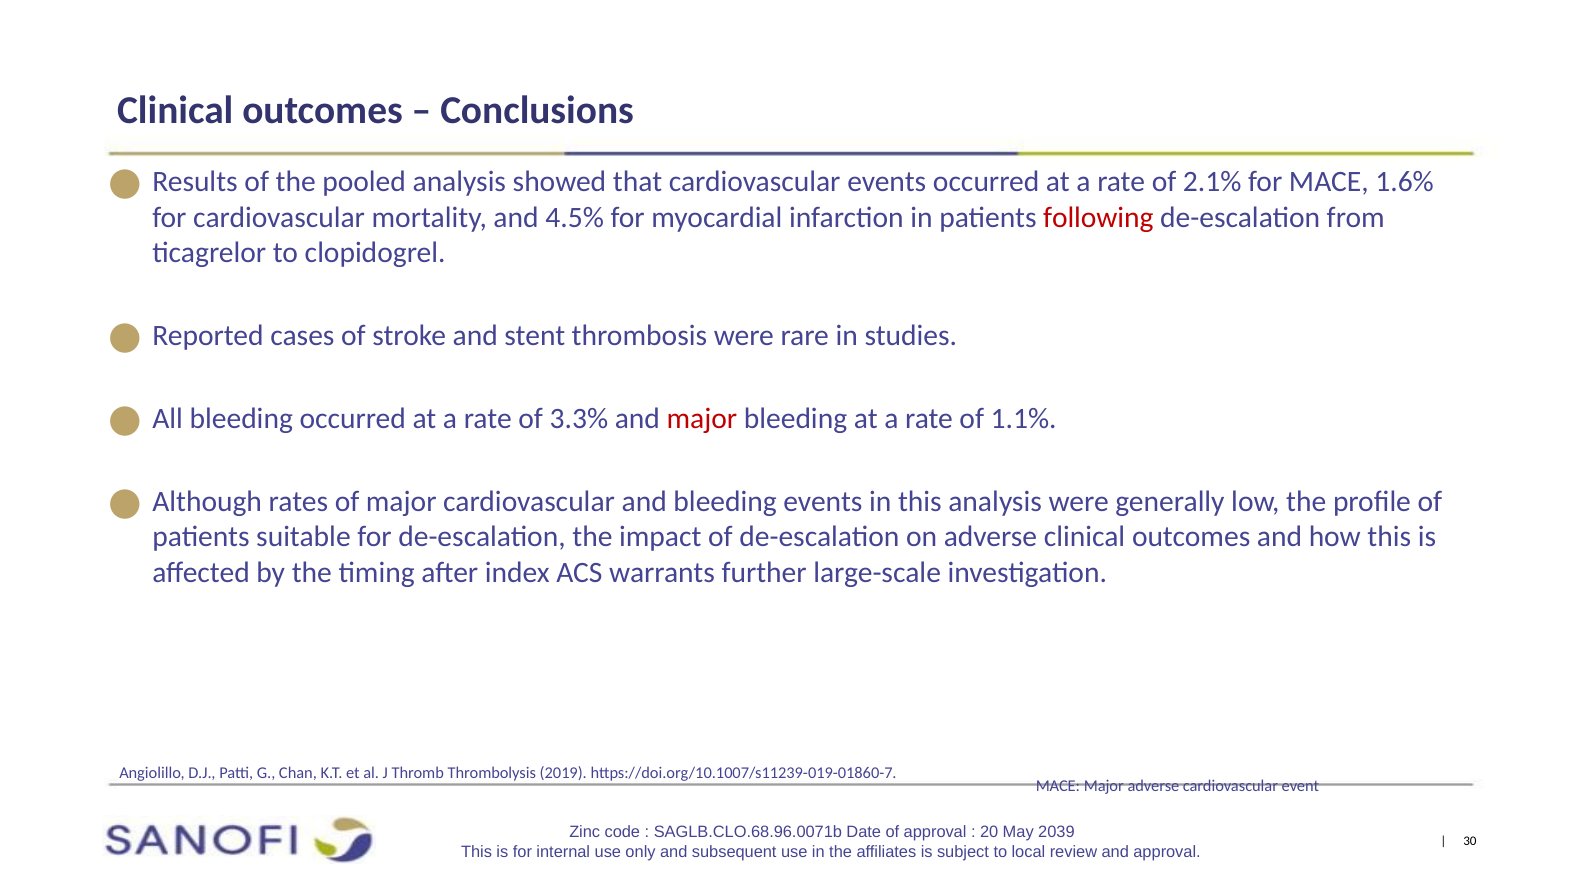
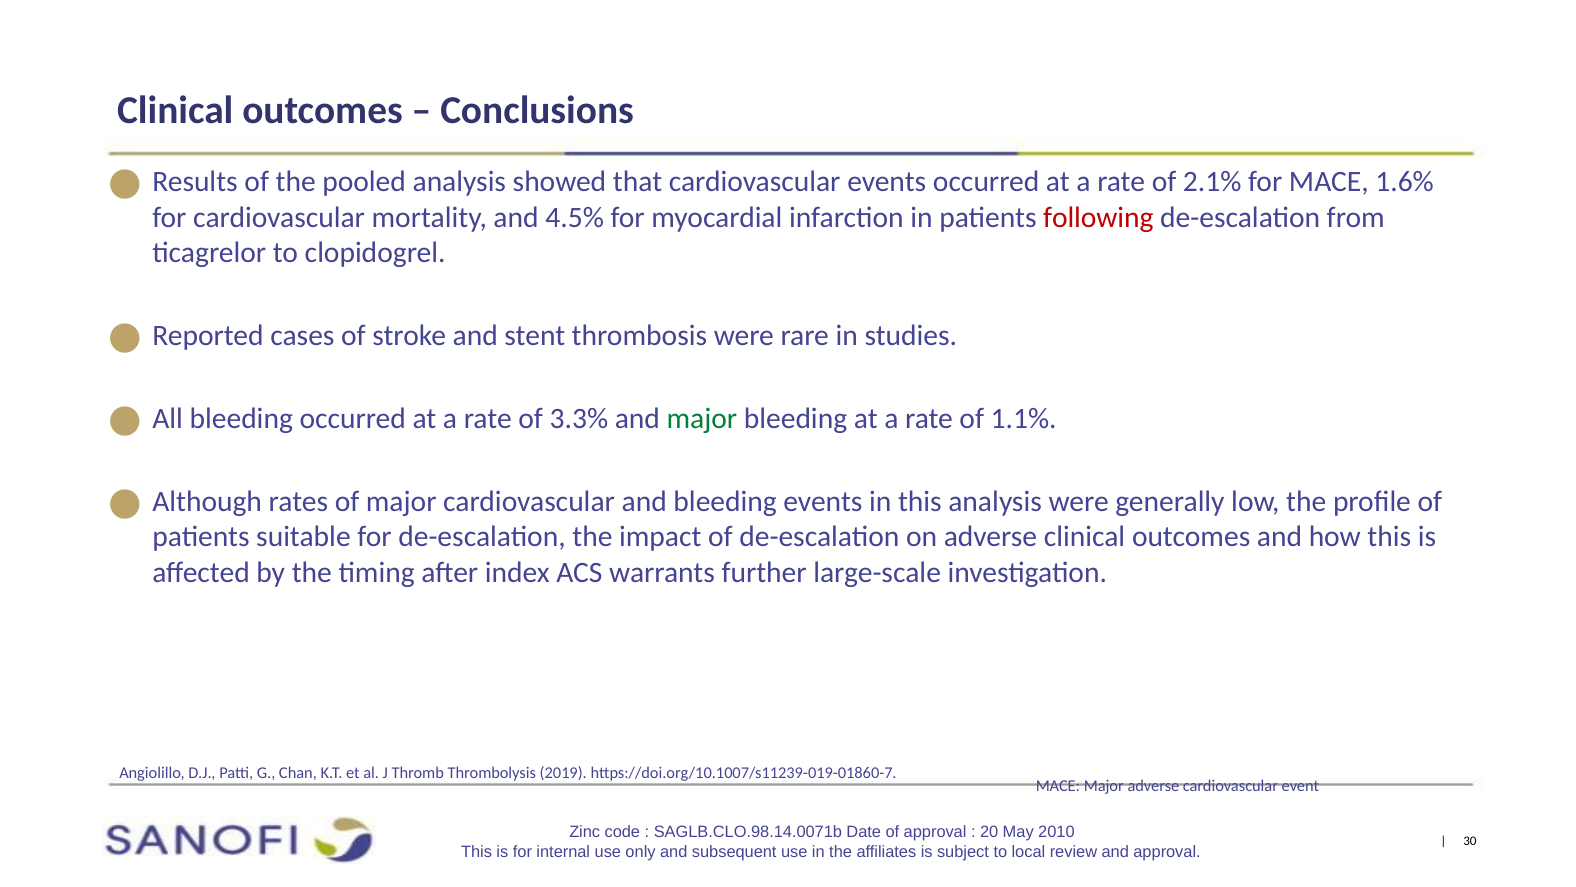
major colour: red -> green (702, 418)
SAGLB.CLO.68.96.0071b: SAGLB.CLO.68.96.0071b -> SAGLB.CLO.98.14.0071b (748, 832)
2039: 2039 -> 2010 (1056, 832)
